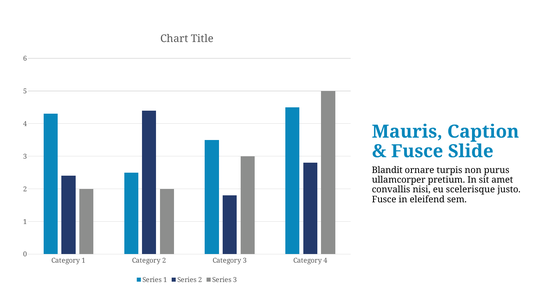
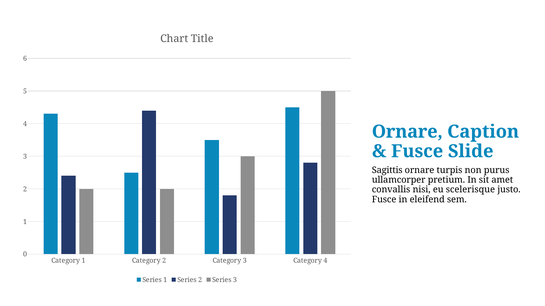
Mauris: Mauris -> Ornare (407, 132)
Blandit: Blandit -> Sagittis (387, 170)
